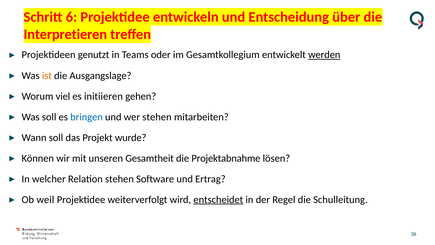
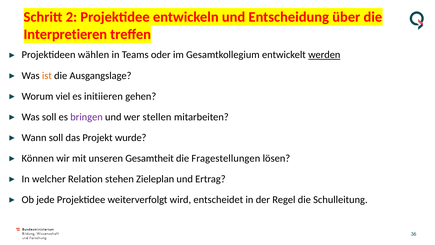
6: 6 -> 2 (71, 17)
genutzt: genutzt -> wählen (94, 55)
bringen colour: blue -> purple (87, 117)
wer stehen: stehen -> stellen (157, 117)
Projektabnahme: Projektabnahme -> Fragestellungen (226, 158)
Software: Software -> Zieleplan (155, 179)
weil: weil -> jede (45, 199)
entscheidet underline: present -> none (218, 199)
